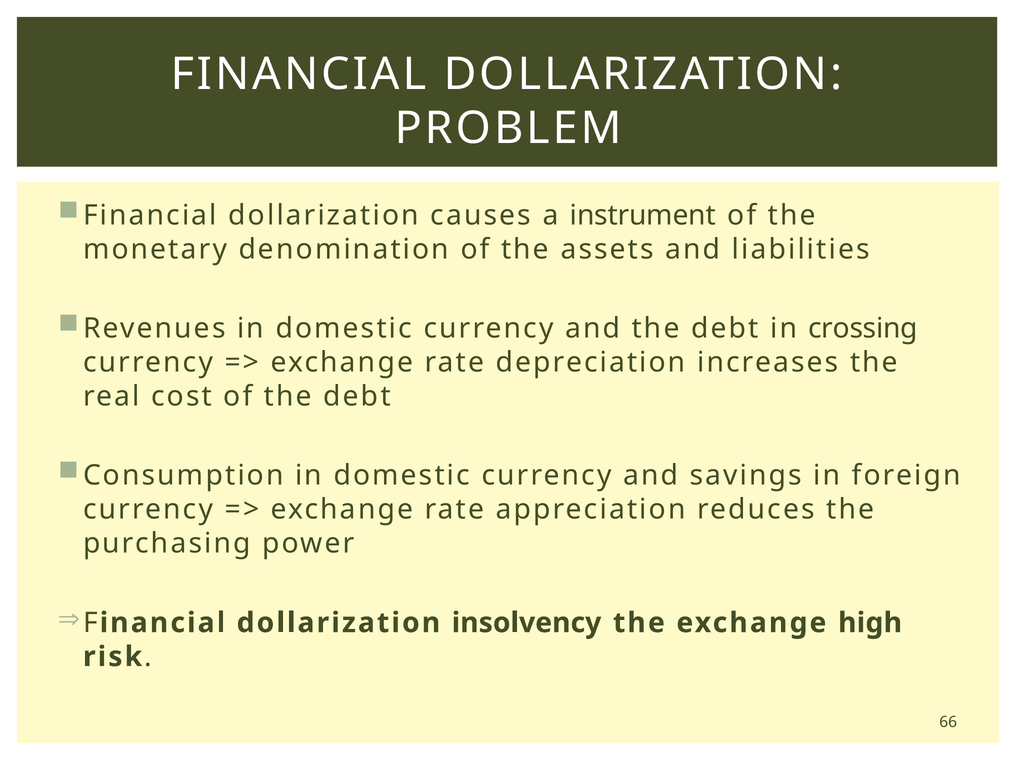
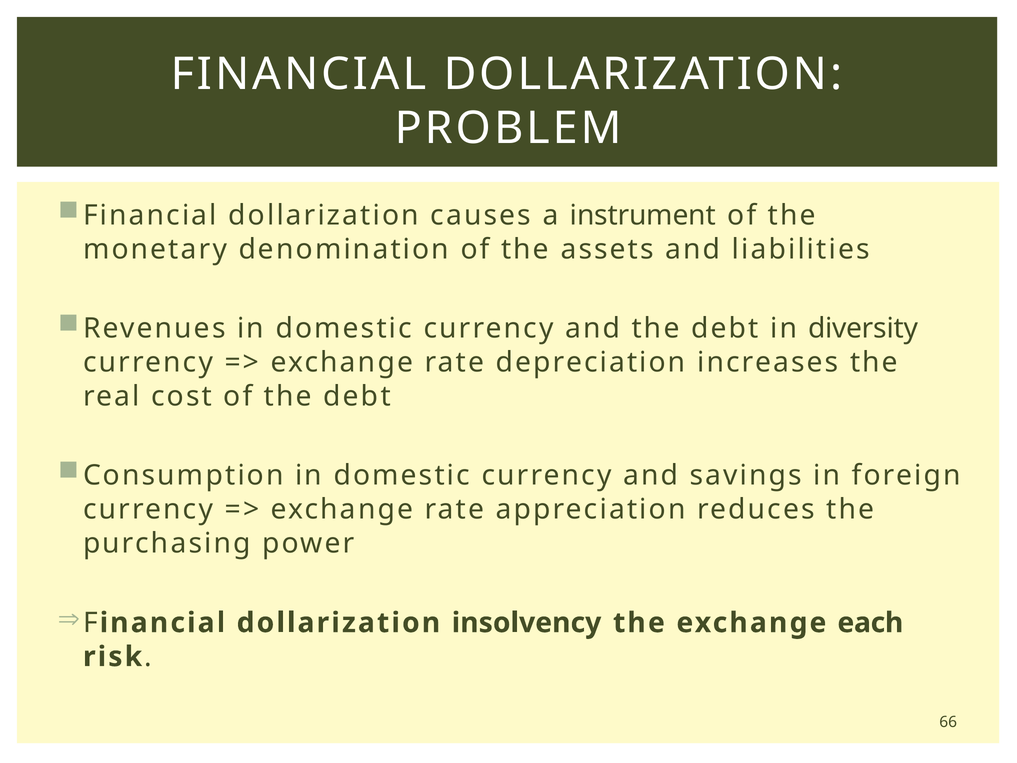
crossing: crossing -> diversity (863, 328)
high: high -> each (870, 623)
